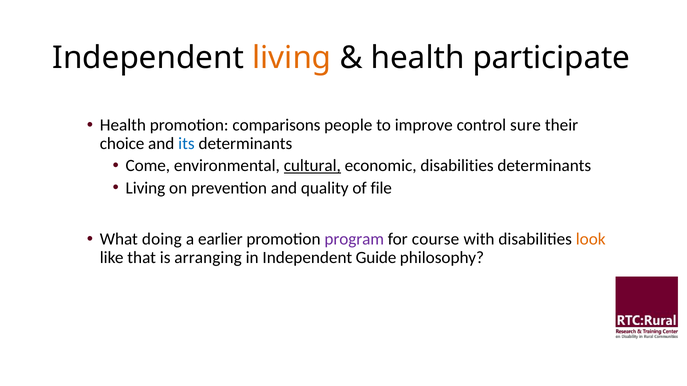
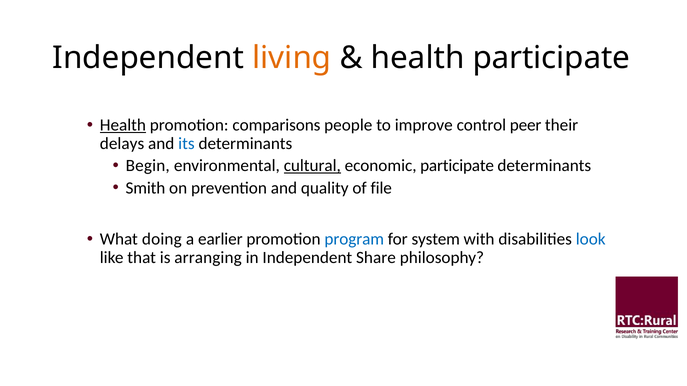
Health underline: none -> present (123, 125)
sure: sure -> peer (526, 125)
choice: choice -> delays (122, 144)
Come: Come -> Begin (148, 166)
economic disabilities: disabilities -> participate (457, 166)
Living: Living -> Smith (145, 188)
program colour: purple -> blue (354, 239)
course: course -> system (436, 239)
look colour: orange -> blue (591, 239)
Guide: Guide -> Share (376, 258)
